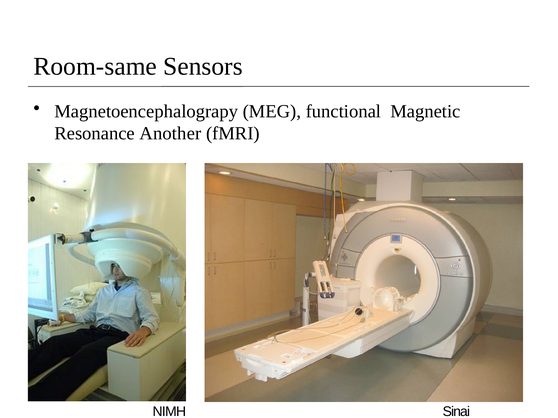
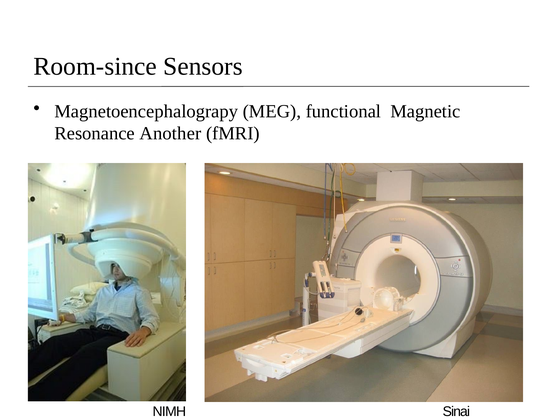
Room-same: Room-same -> Room-since (95, 67)
